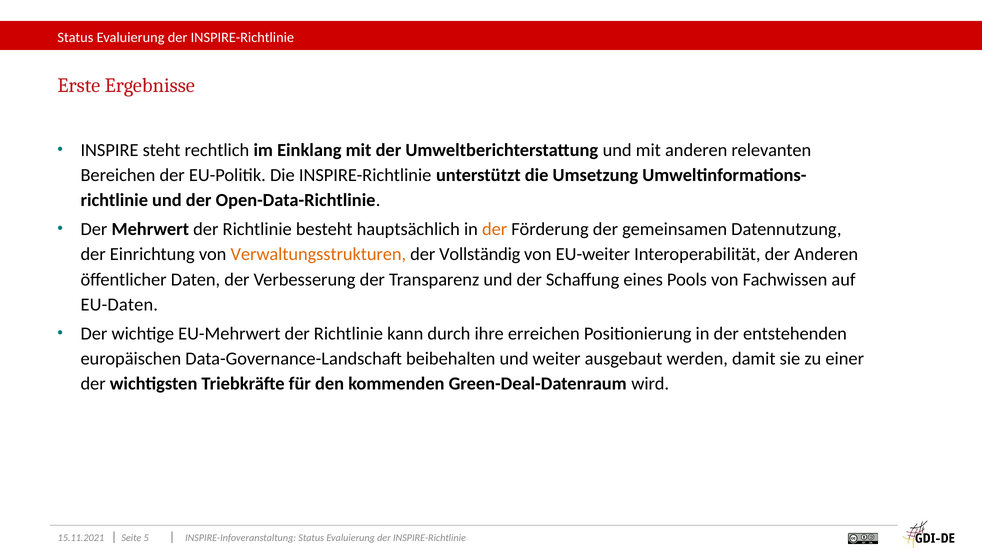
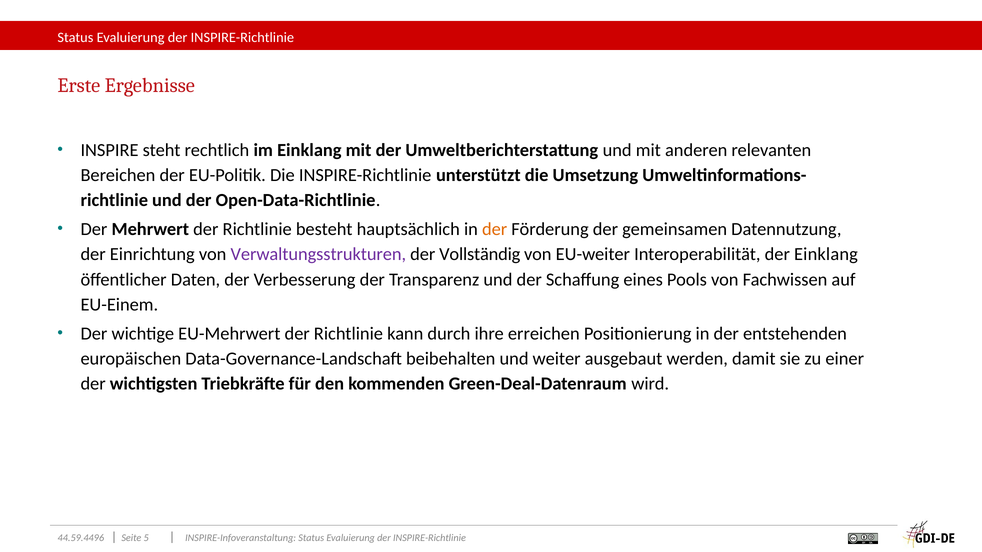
Verwaltungsstrukturen colour: orange -> purple (318, 255)
der Anderen: Anderen -> Einklang (826, 255)
EU-Daten: EU-Daten -> EU-Einem (119, 305)
15.11.2021: 15.11.2021 -> 44.59.4496 (81, 538)
